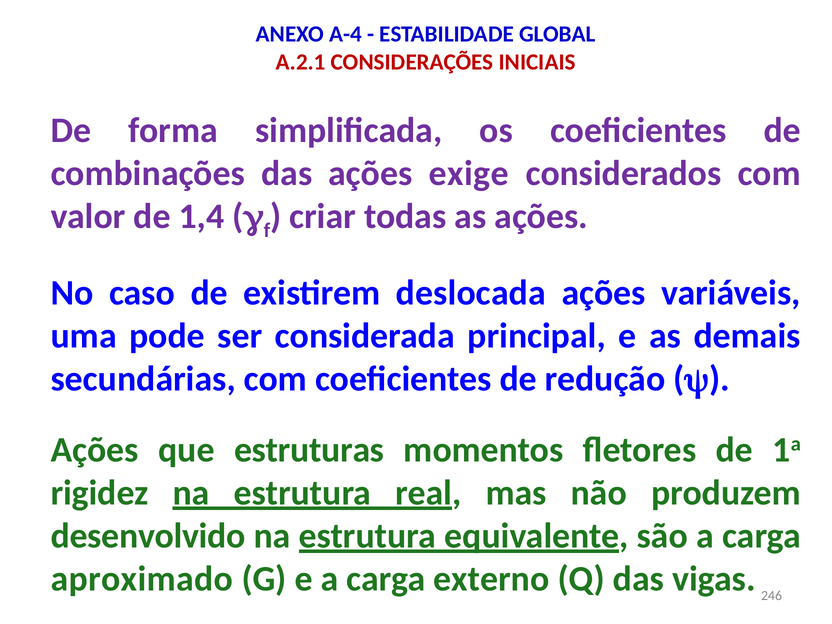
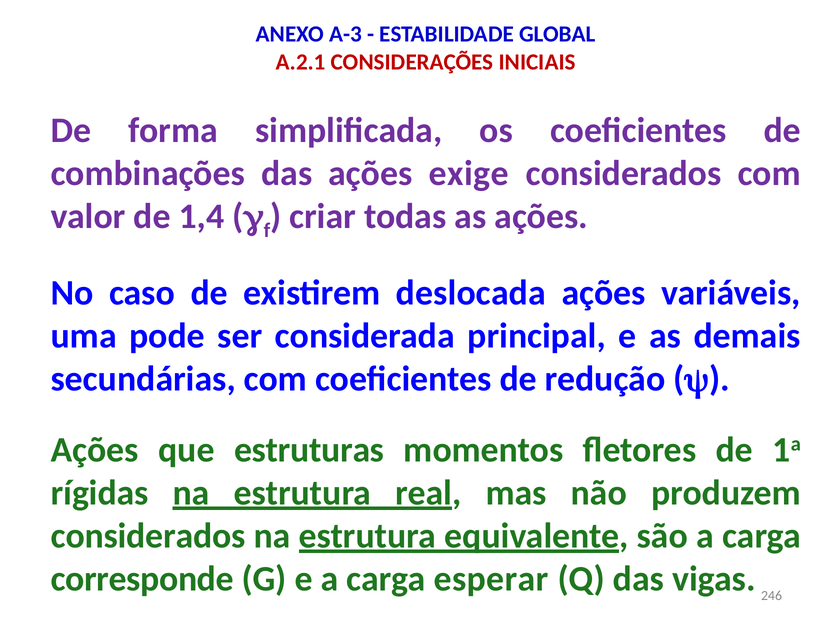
A-4: A-4 -> A-3 (346, 34)
rigidez: rigidez -> rígidas (100, 493)
desenvolvido: desenvolvido -> considerados (148, 536)
aproximado: aproximado -> corresponde (142, 579)
externo: externo -> esperar (491, 579)
